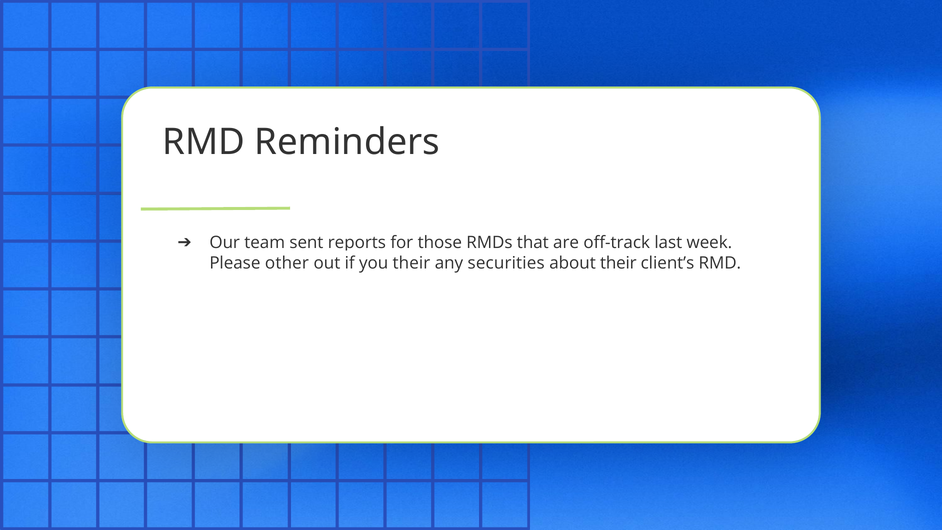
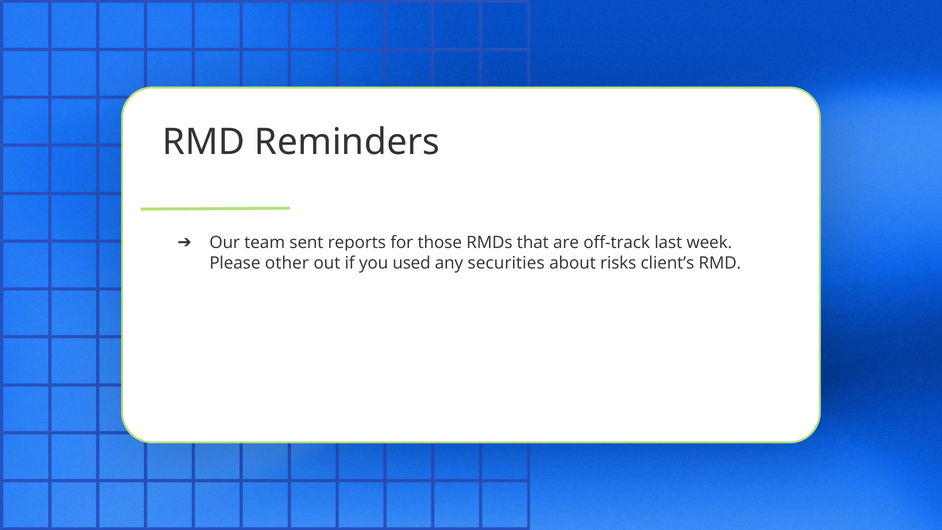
you their: their -> used (412, 263)
about their: their -> risks (618, 263)
